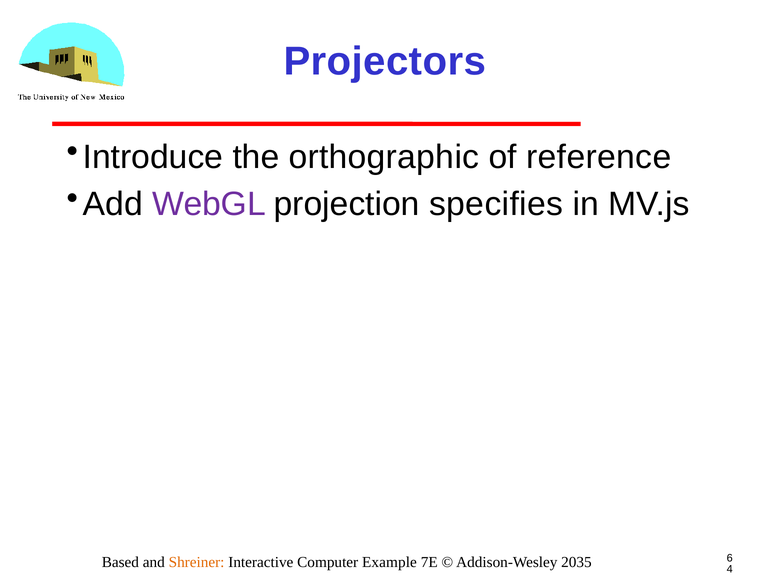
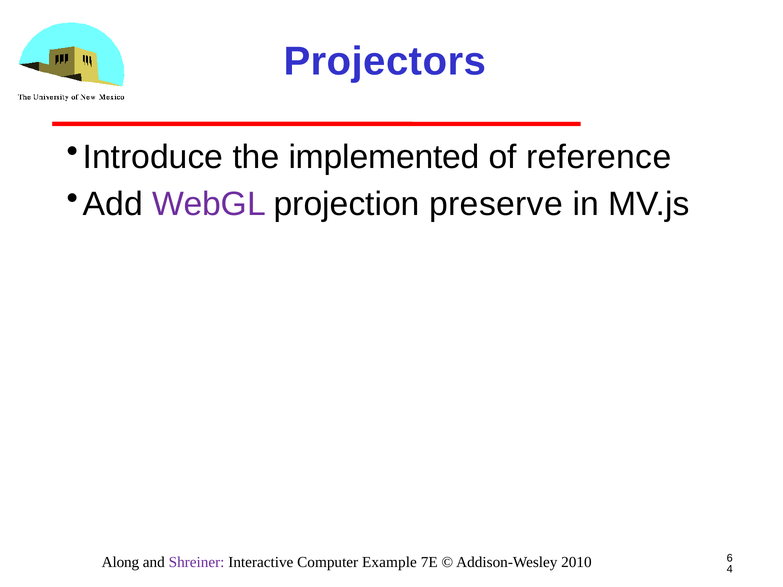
orthographic: orthographic -> implemented (384, 157)
specifies: specifies -> preserve (496, 204)
Based: Based -> Along (120, 562)
Shreiner colour: orange -> purple (197, 562)
2035: 2035 -> 2010 (576, 562)
